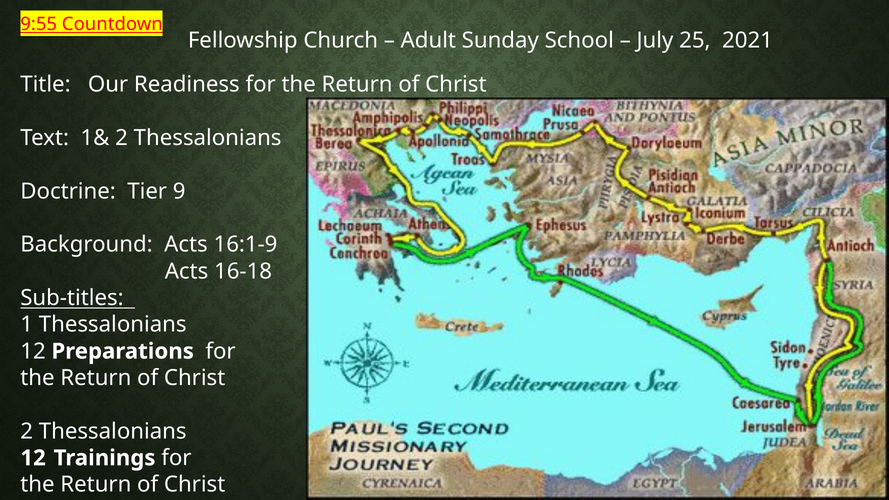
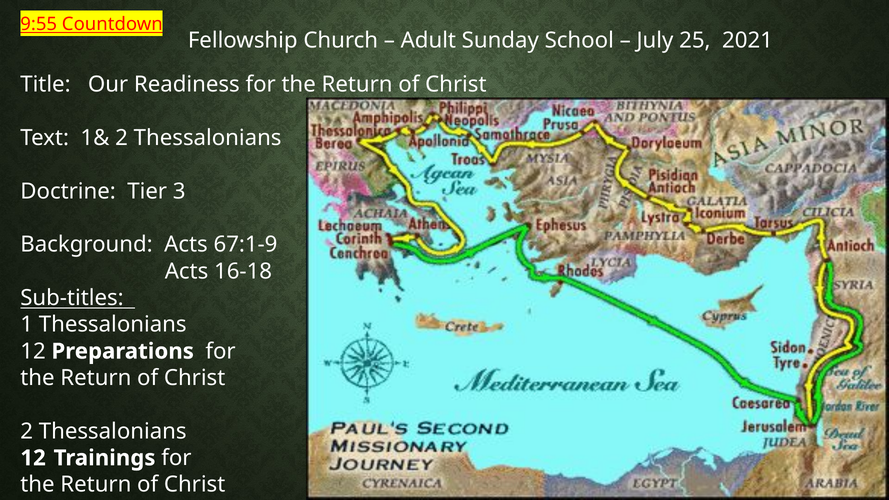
9: 9 -> 3 (179, 191)
16:1-9: 16:1-9 -> 67:1-9 (246, 245)
